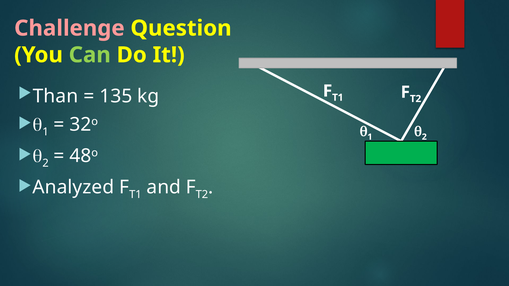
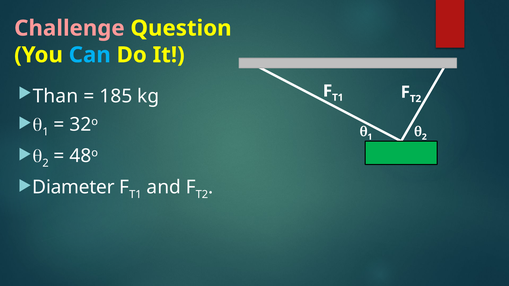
Can colour: light green -> light blue (90, 55)
135: 135 -> 185 (116, 96)
Analyzed: Analyzed -> Diameter (73, 187)
